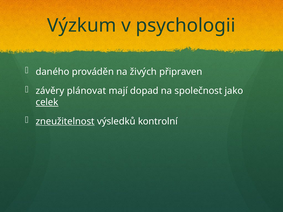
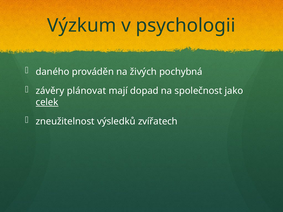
připraven: připraven -> pochybná (181, 72)
zneužitelnost underline: present -> none (65, 121)
kontrolní: kontrolní -> zvířatech (158, 121)
